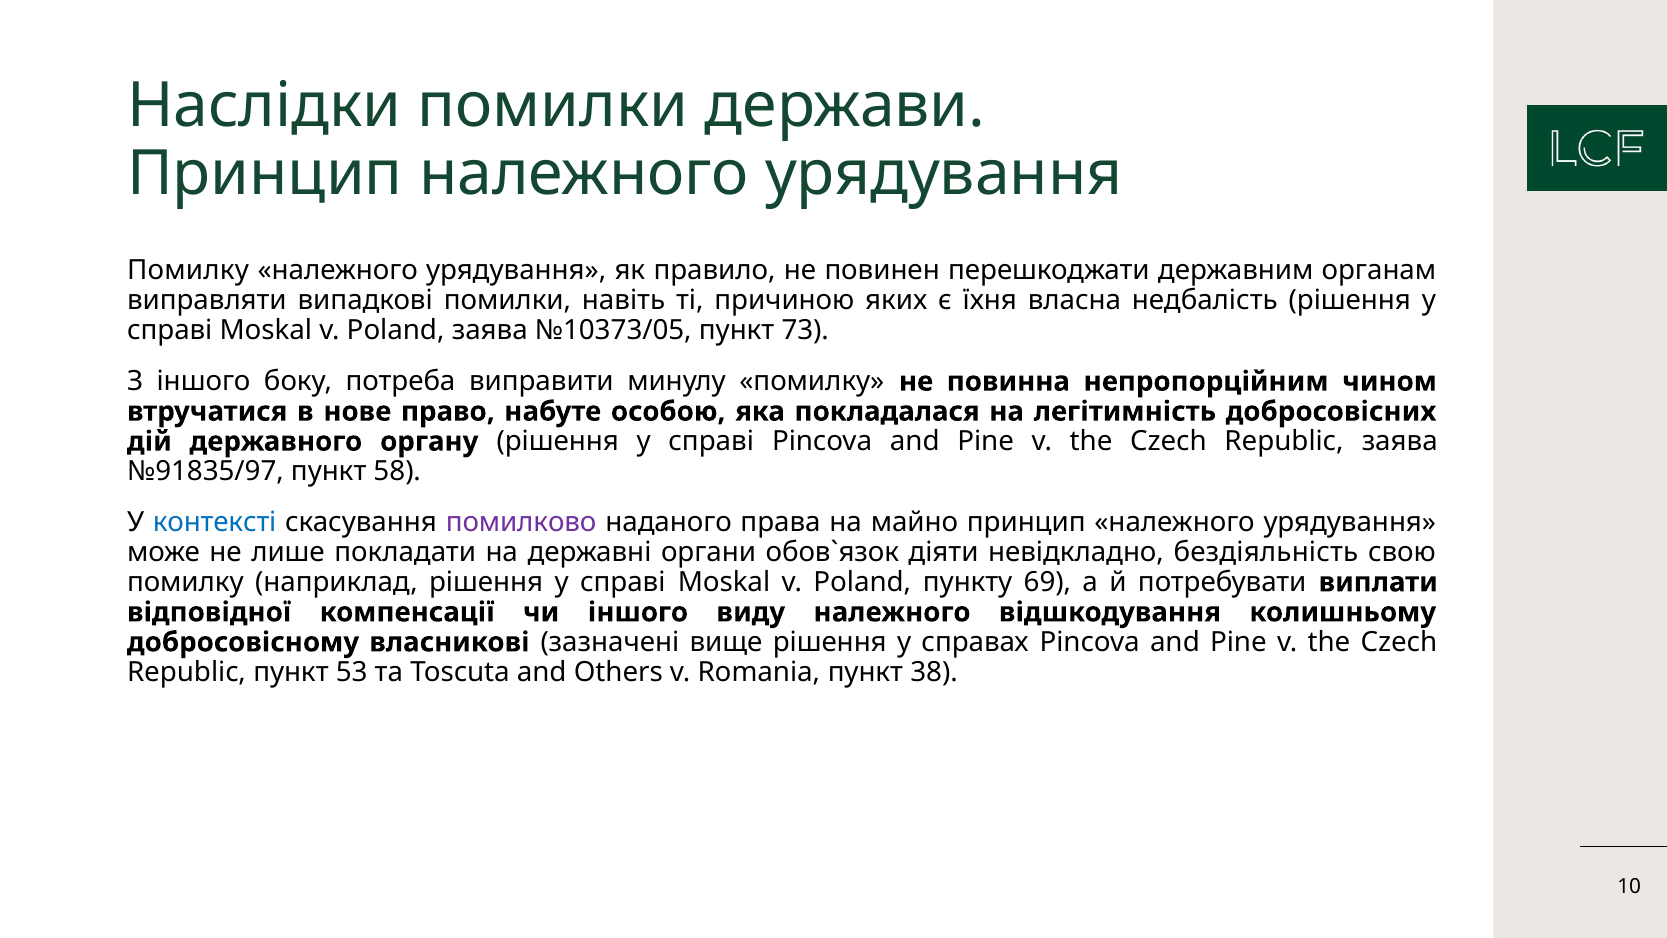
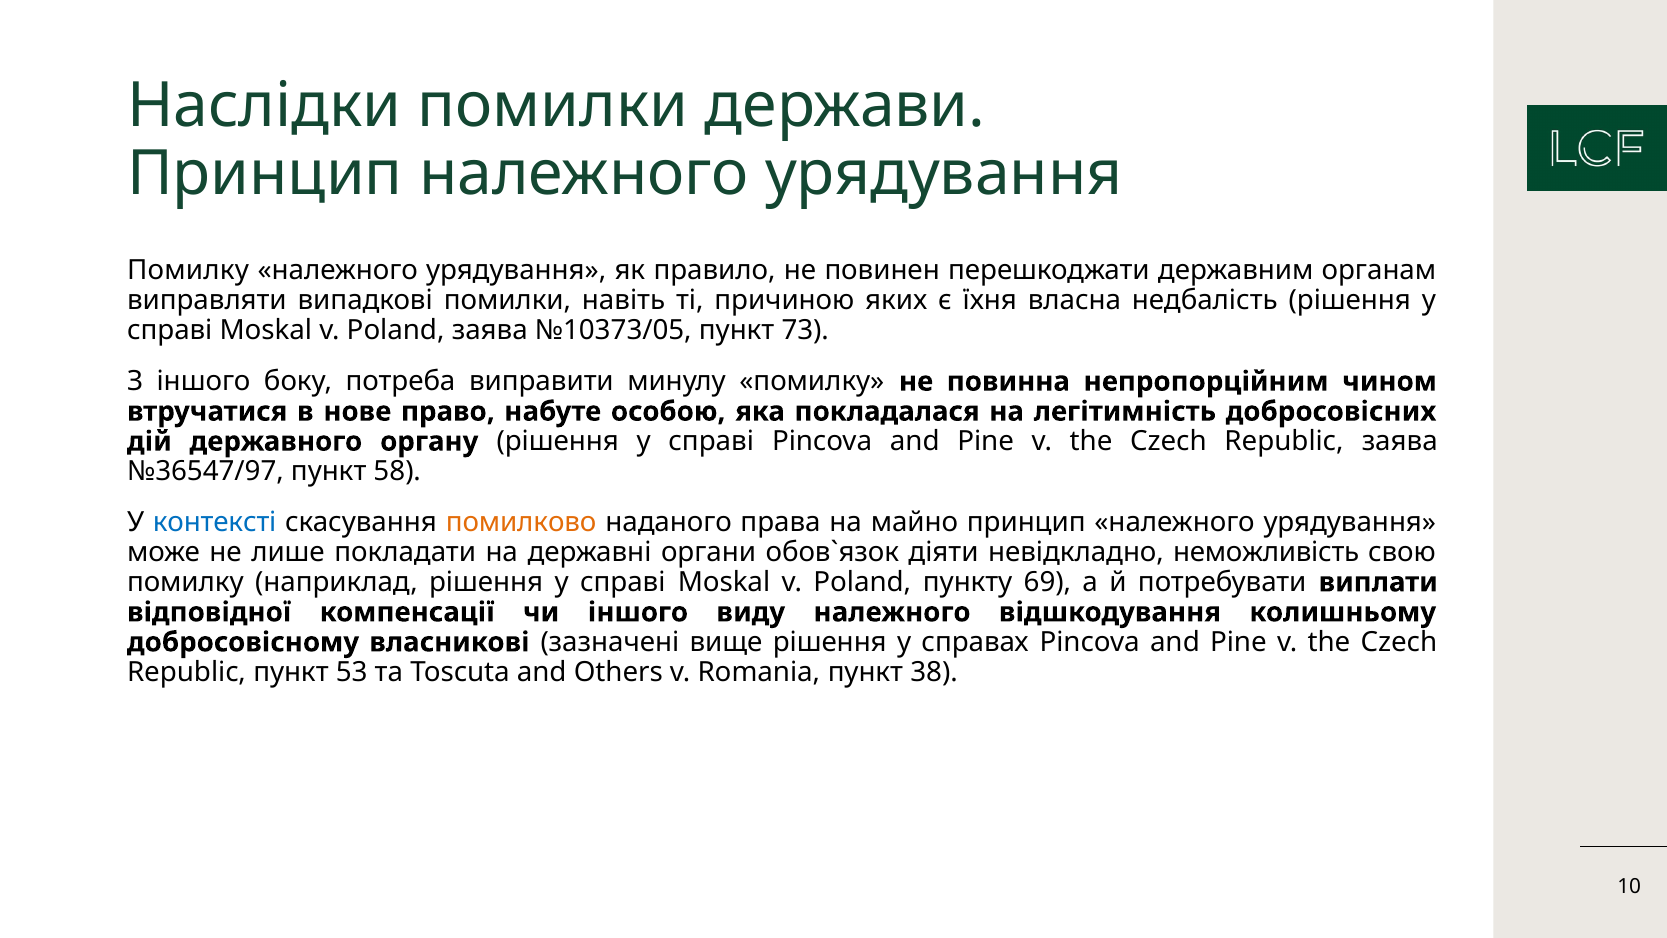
№91835/97: №91835/97 -> №36547/97 (205, 471)
помилково colour: purple -> orange (521, 522)
бездіяльність: бездіяльність -> неможливість (1266, 552)
